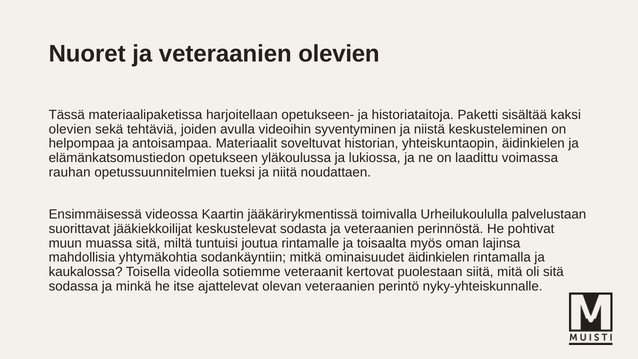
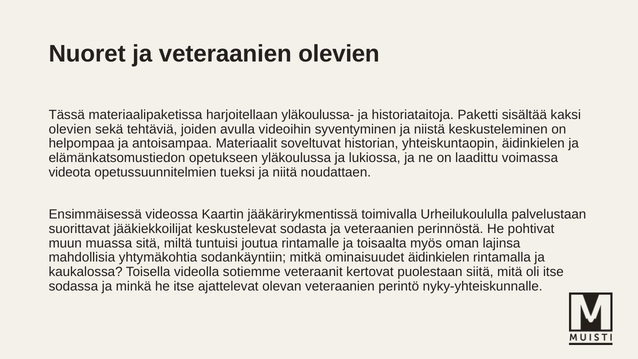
opetukseen-: opetukseen- -> yläkoulussa- (318, 115)
rauhan: rauhan -> videota (70, 172)
oli sitä: sitä -> itse (553, 272)
